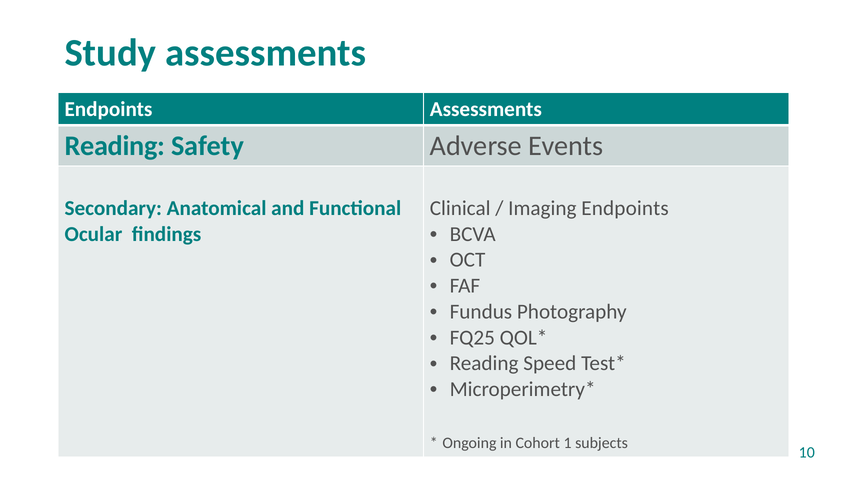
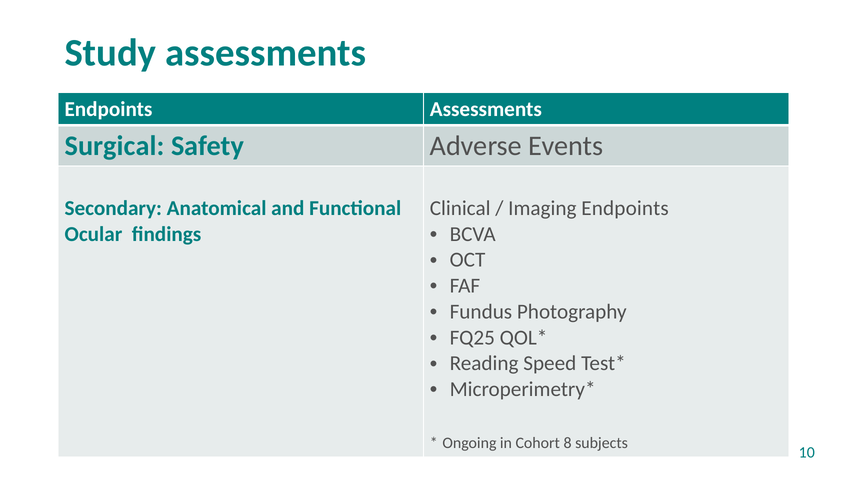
Reading: Reading -> Surgical (115, 146)
1: 1 -> 8 (568, 442)
